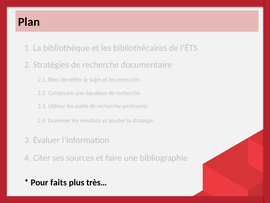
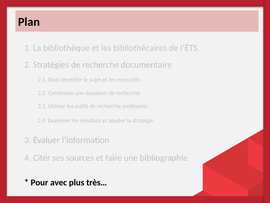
faits: faits -> avec (59, 182)
